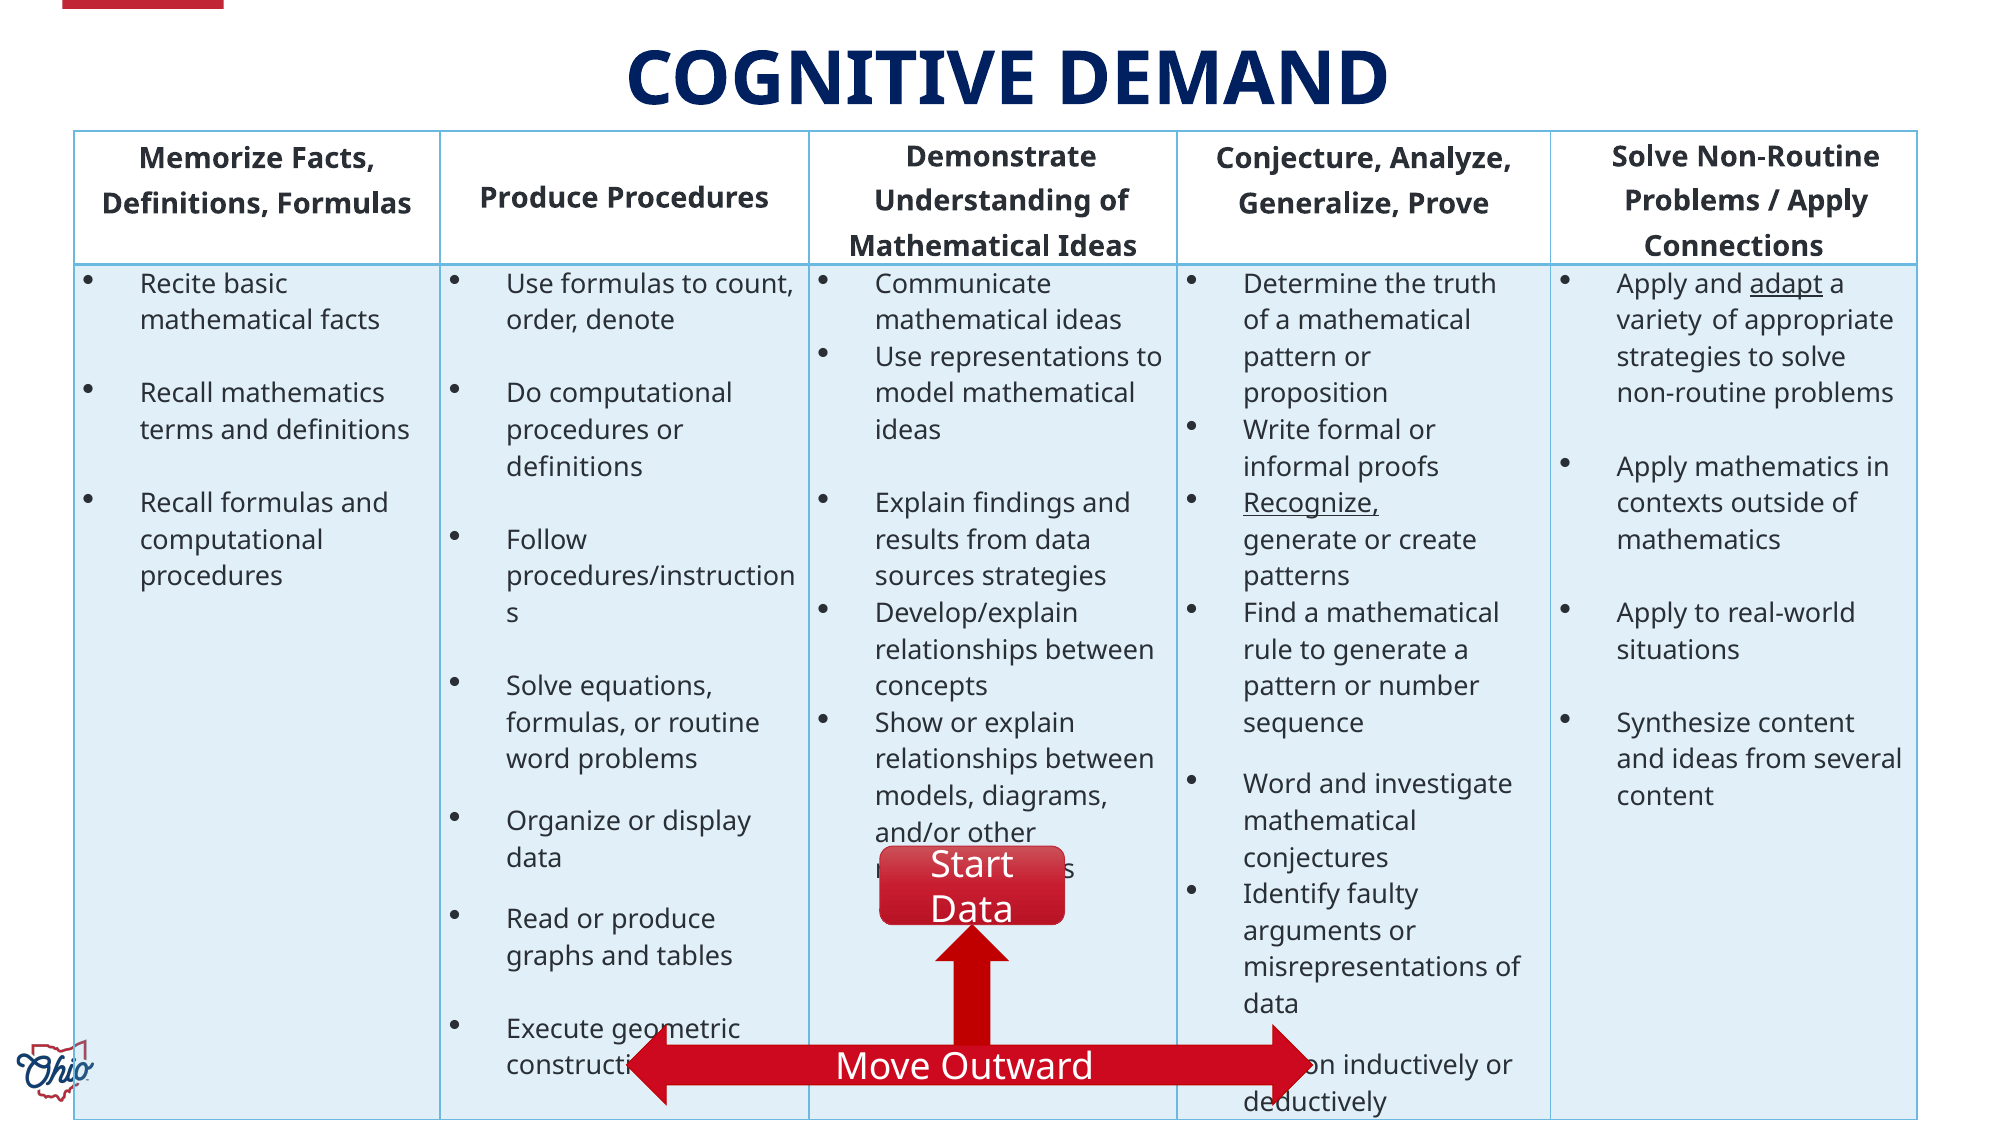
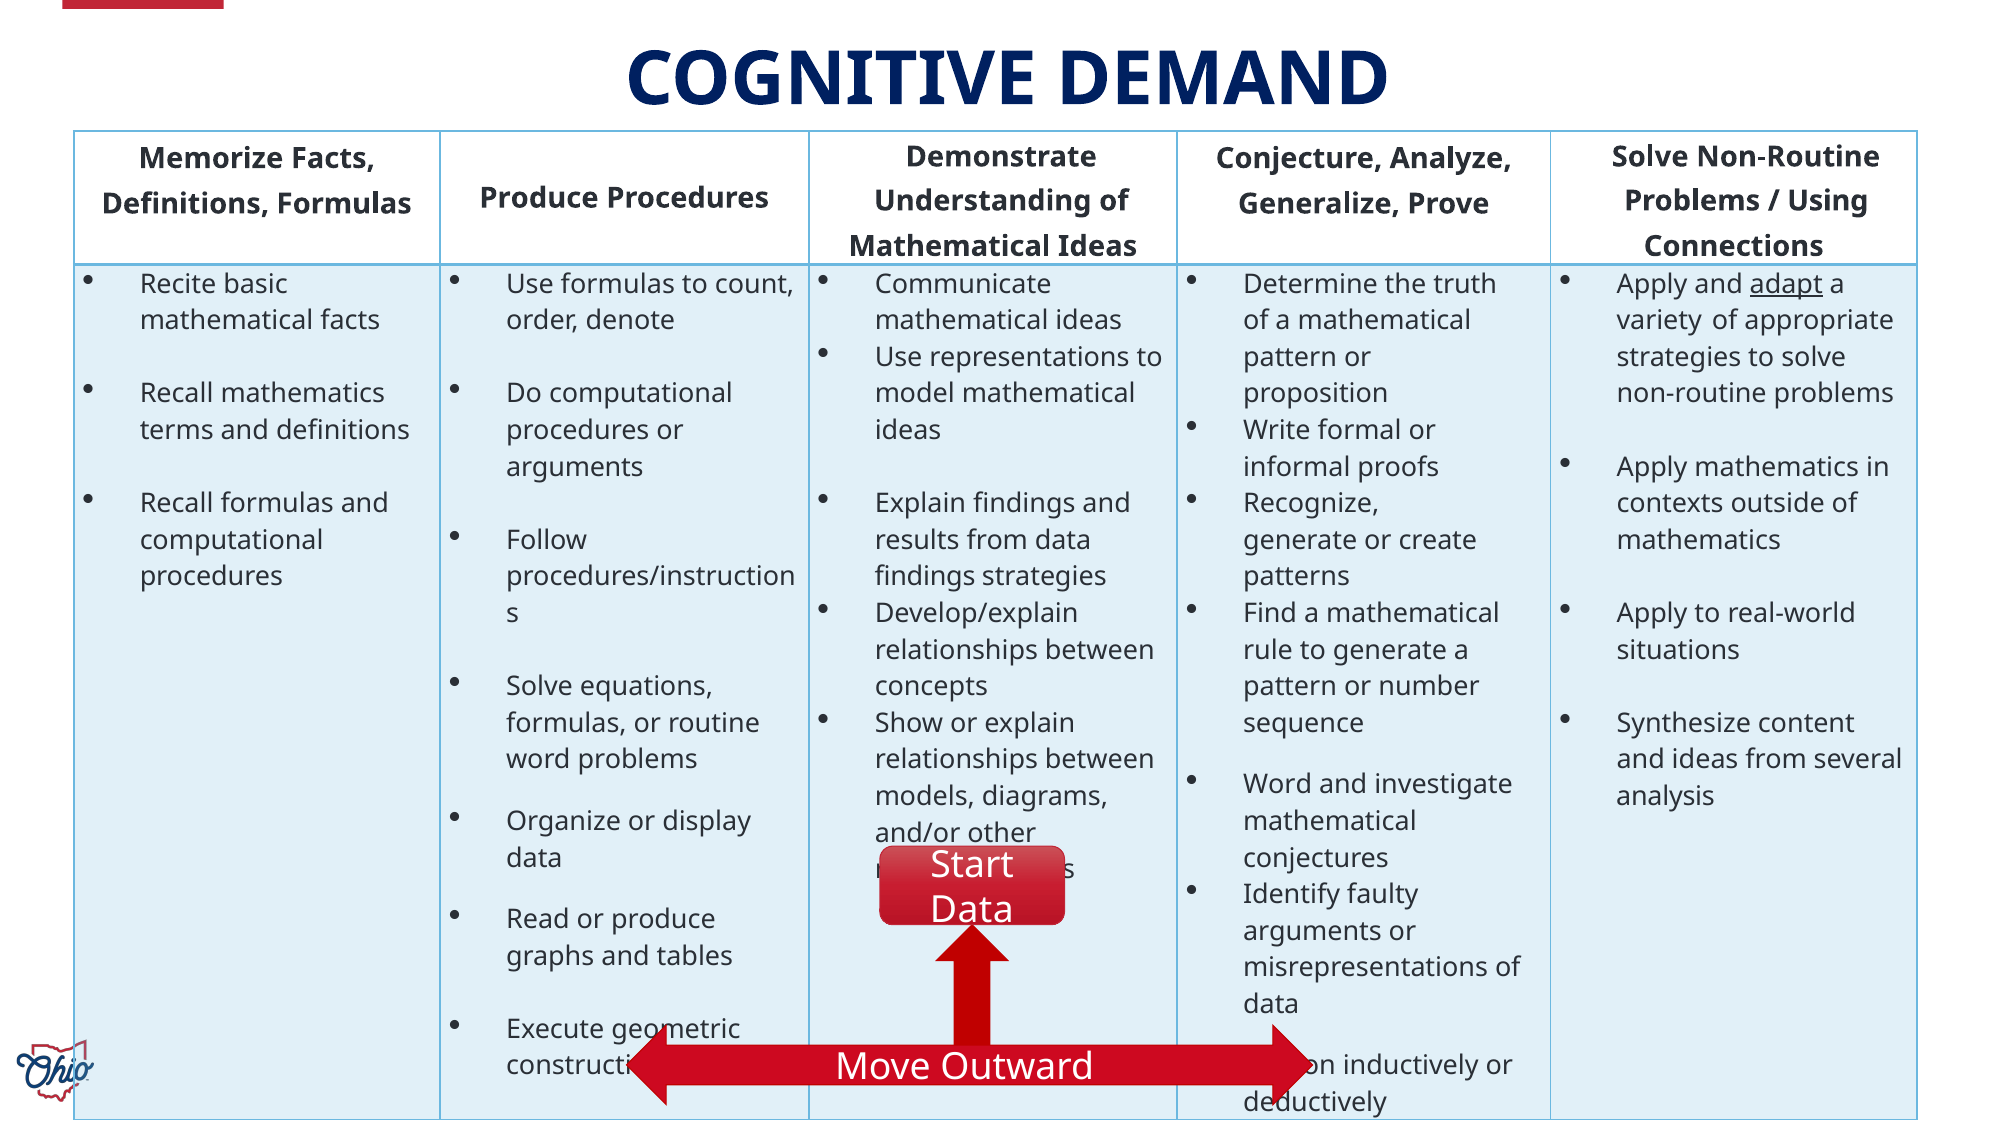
Apply: Apply -> Using (1828, 201)
definitions: definitions -> arguments (575, 467)
Recognize underline: present -> none (1311, 504)
sources: sources -> findings (925, 577)
content: content -> analysis (1665, 797)
